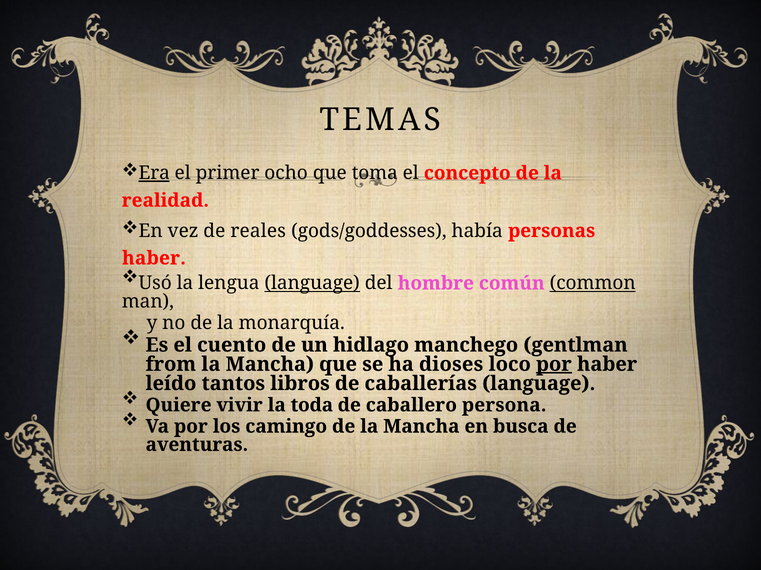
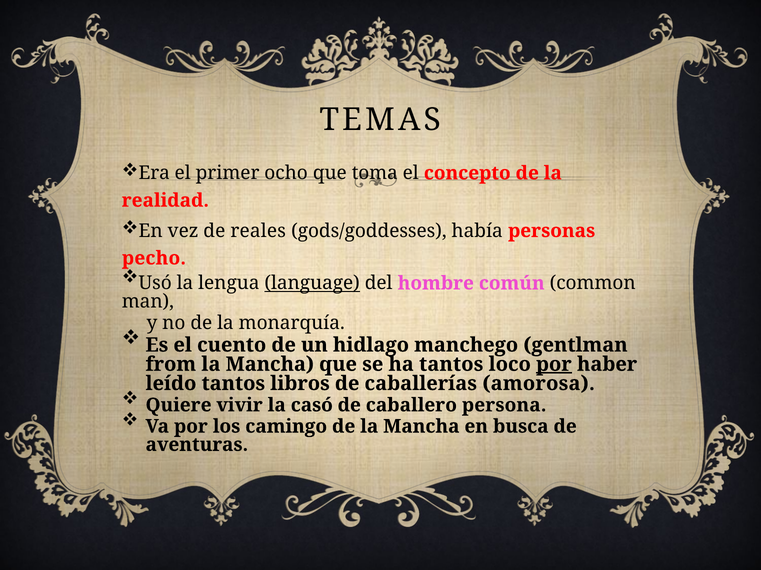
Era underline: present -> none (154, 173)
haber: haber -> pecho (154, 258)
common underline: present -> none (593, 284)
ha dioses: dioses -> tantos (451, 365)
caballerías language: language -> amorosa (539, 384)
toda: toda -> casó (312, 406)
